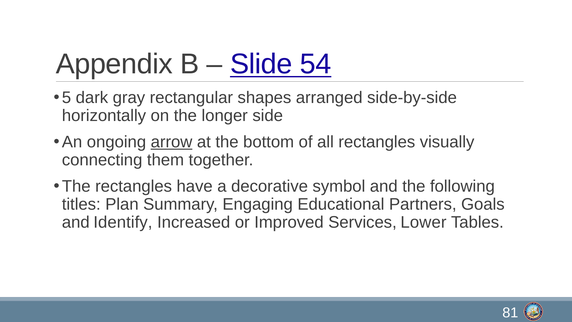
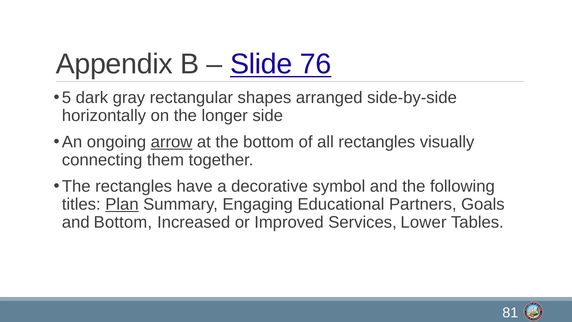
54: 54 -> 76 (316, 64)
Plan underline: none -> present (122, 204)
and Identify: Identify -> Bottom (123, 222)
